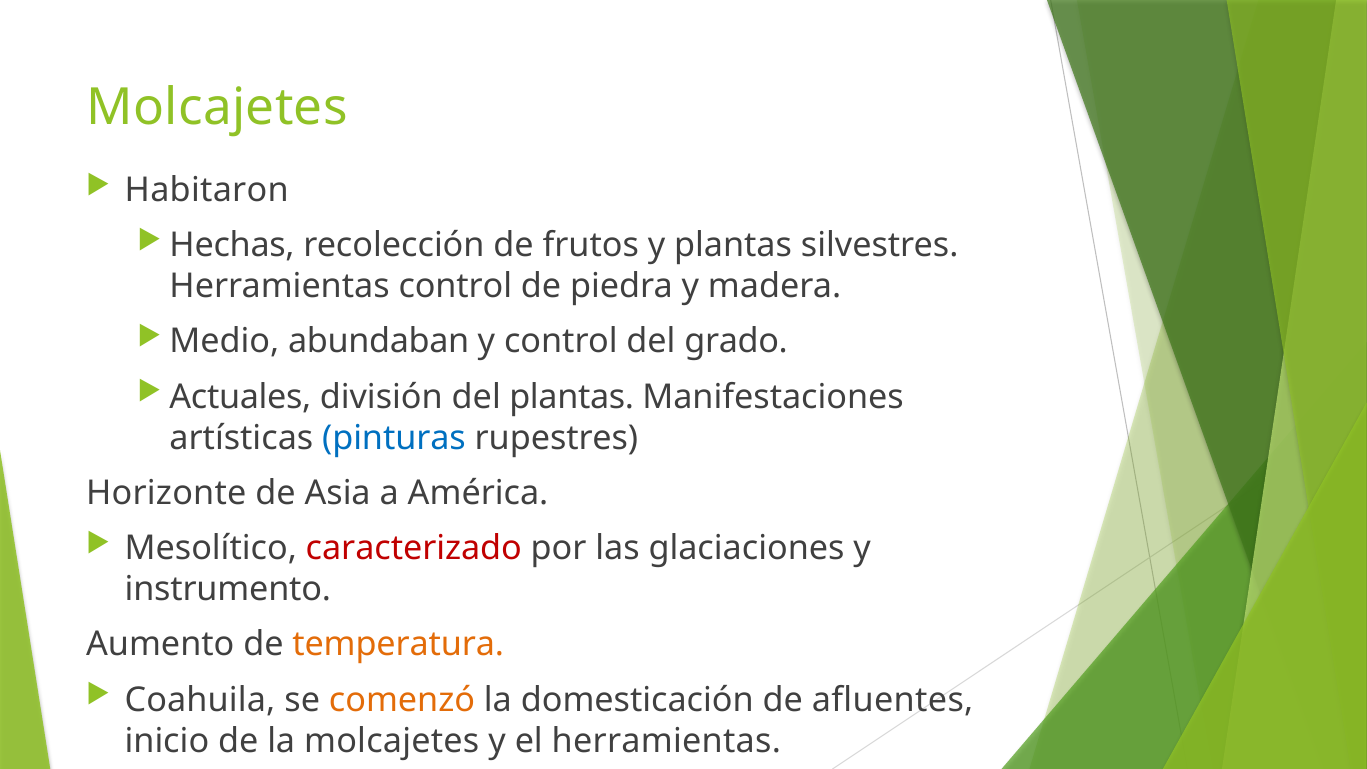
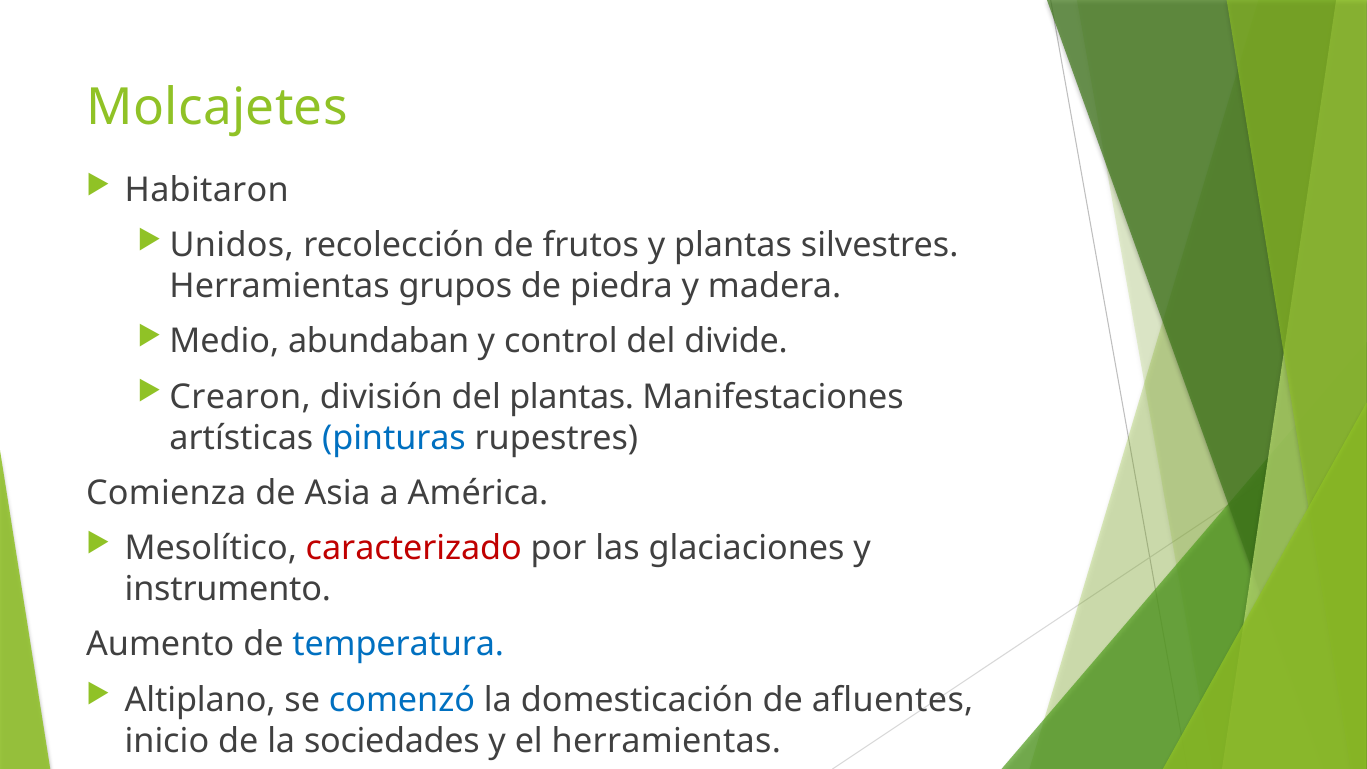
Hechas: Hechas -> Unidos (232, 245)
Herramientas control: control -> grupos (455, 286)
grado: grado -> divide (736, 341)
Actuales: Actuales -> Crearon (240, 397)
Horizonte: Horizonte -> Comienza (166, 493)
temperatura colour: orange -> blue (398, 645)
Coahuila: Coahuila -> Altiplano (200, 700)
comenzó colour: orange -> blue (402, 700)
la molcajetes: molcajetes -> sociedades (392, 741)
